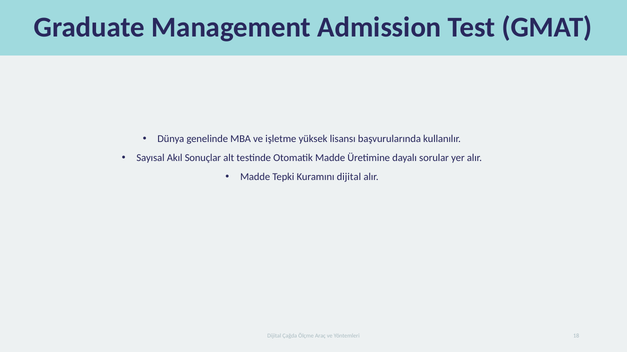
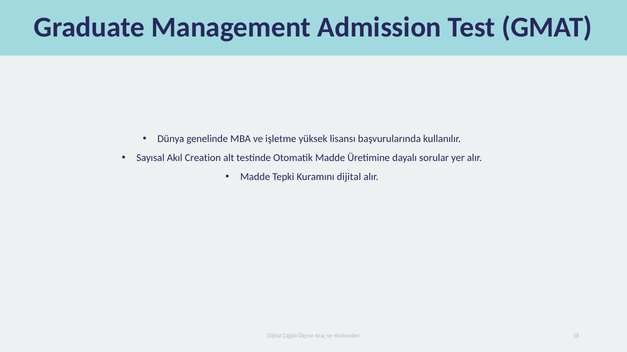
Sonuçlar: Sonuçlar -> Creation (203, 158)
